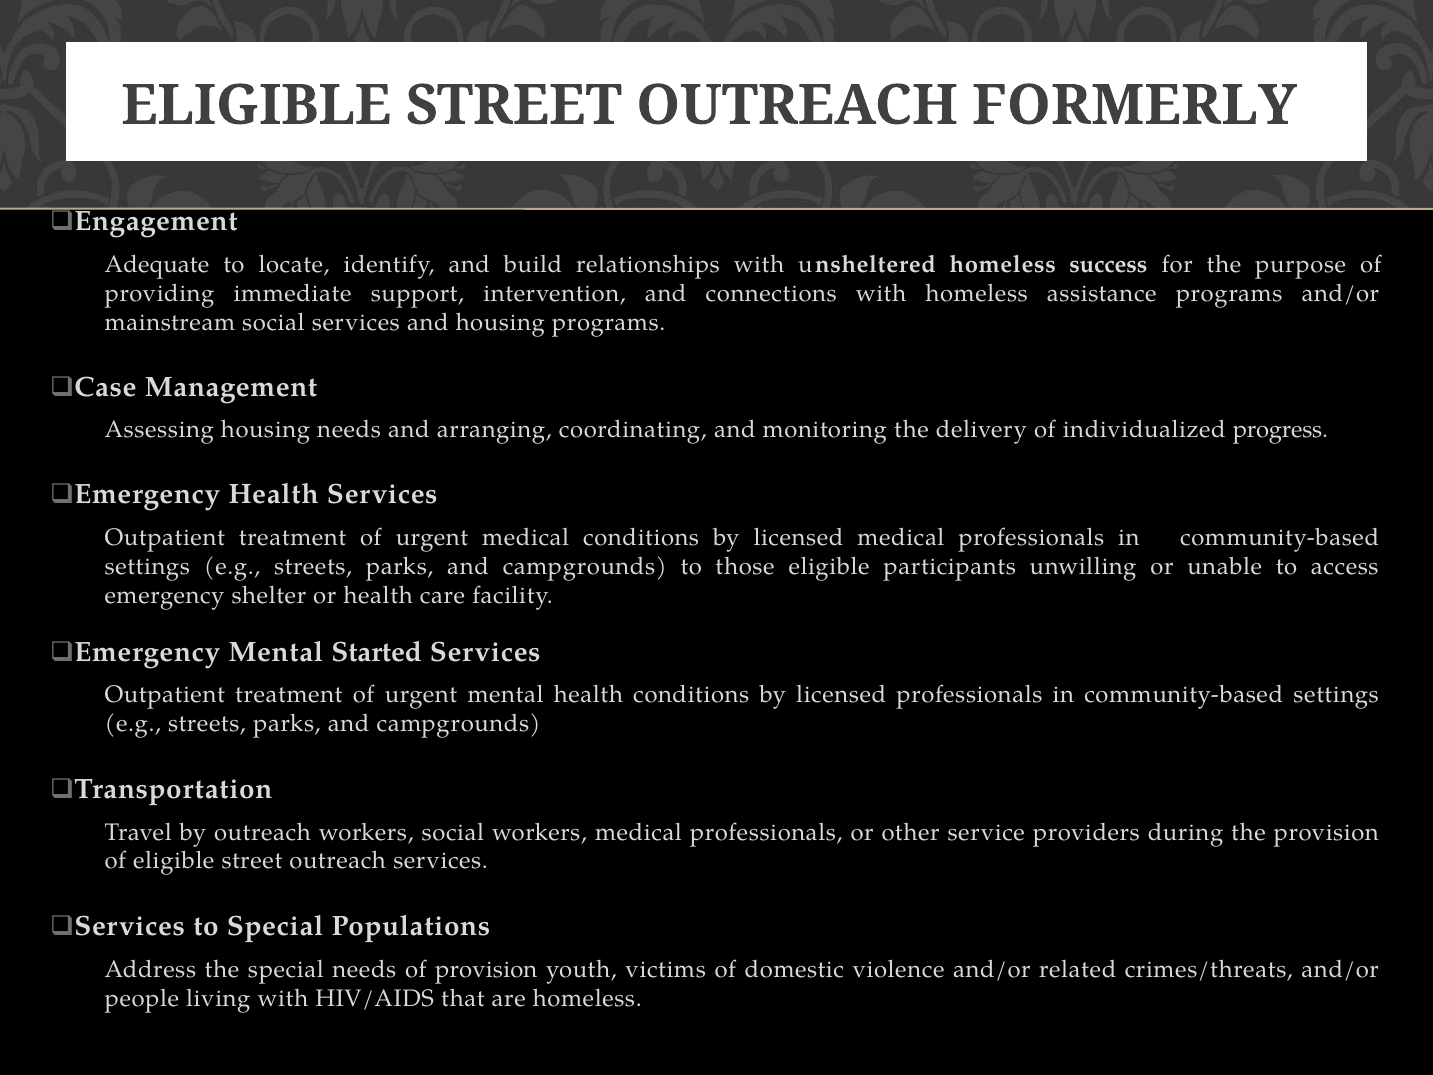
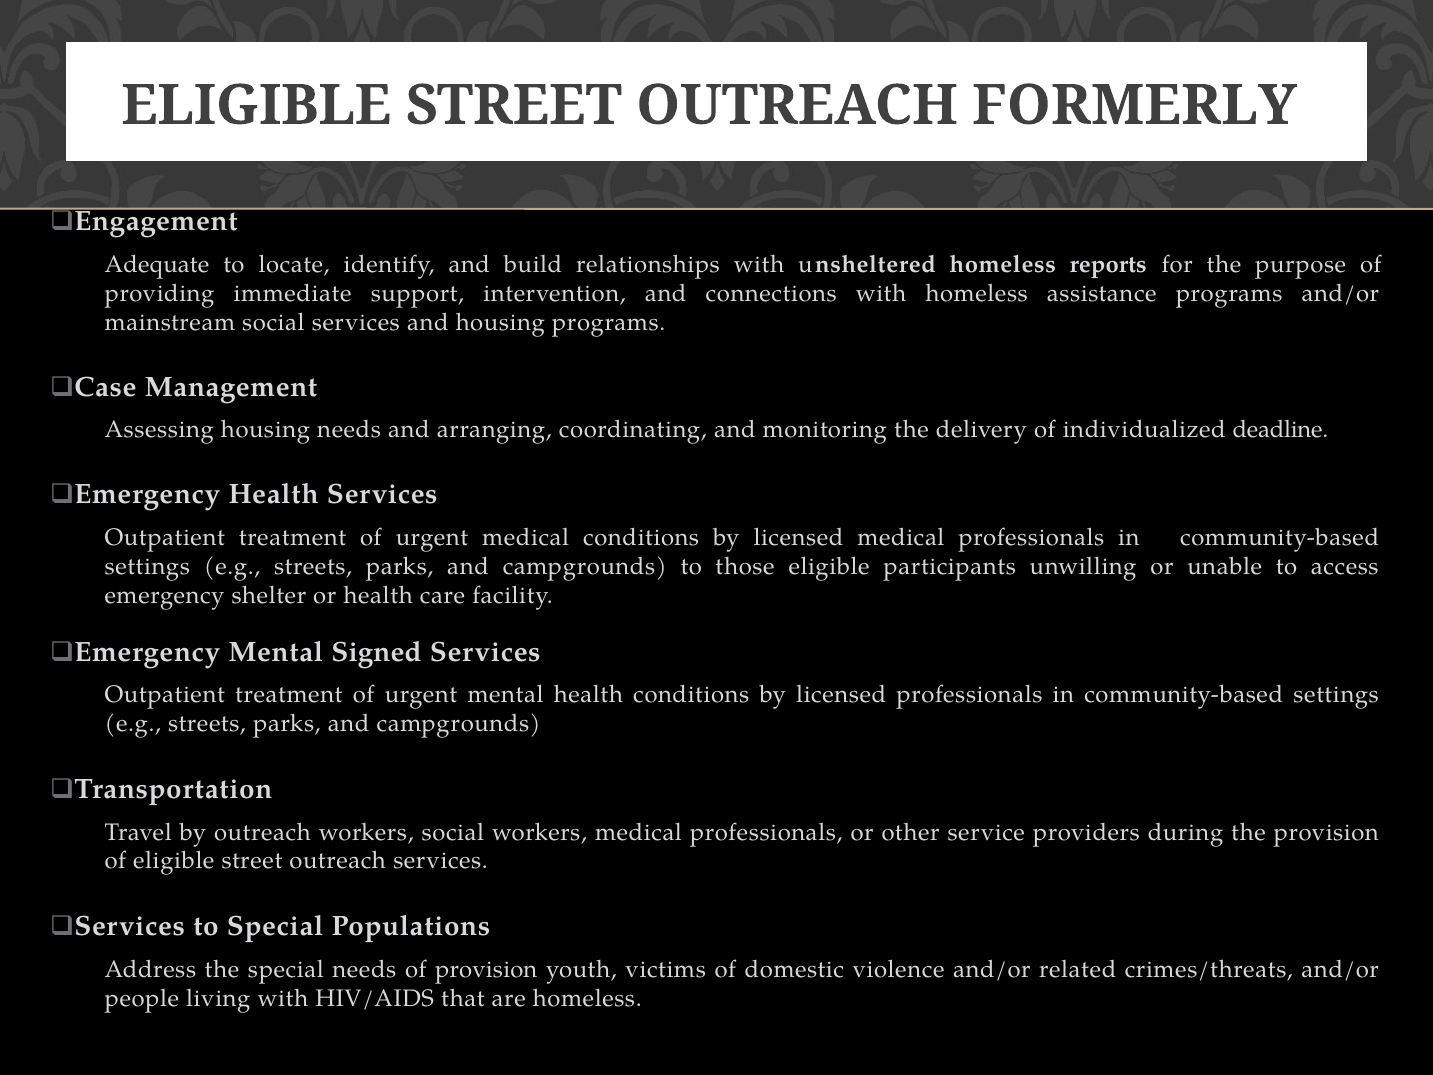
success: success -> reports (1108, 264)
progress: progress -> deadline (1280, 430)
Started: Started -> Signed (377, 652)
